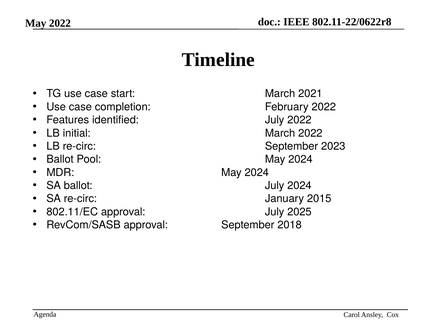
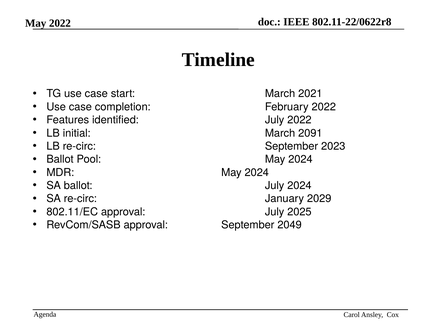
March 2022: 2022 -> 2091 (310, 133)
2015: 2015 -> 2029 (319, 199)
2018: 2018 -> 2049 (290, 225)
